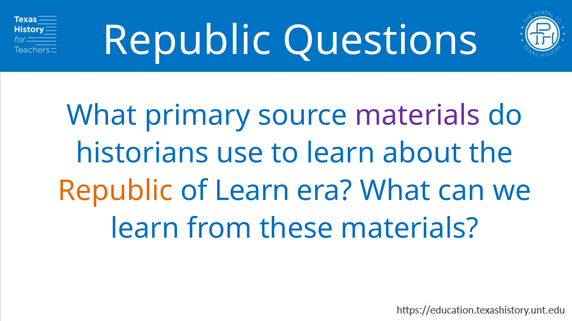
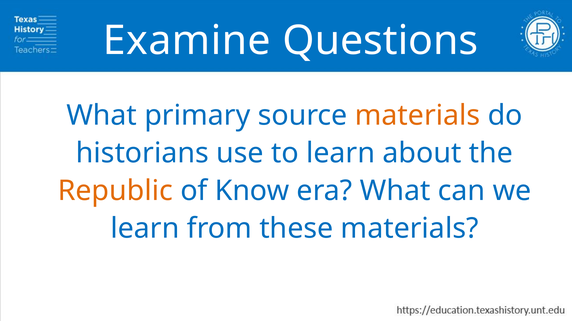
Republic: Republic -> Examine (187, 41)
materials colour: purple -> orange (418, 116)
of Learn: Learn -> Know (252, 191)
